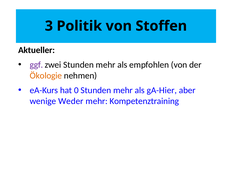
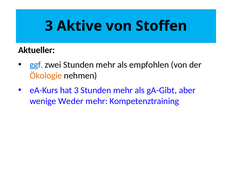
Politik: Politik -> Aktive (79, 26)
ggf colour: purple -> blue (36, 65)
hat 0: 0 -> 3 (76, 90)
gA-Hier: gA-Hier -> gA-Gibt (162, 90)
